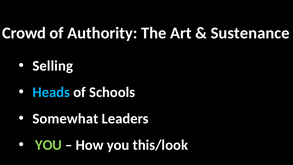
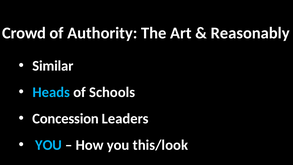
Sustenance: Sustenance -> Reasonably (250, 33)
Selling: Selling -> Similar (53, 66)
Somewhat: Somewhat -> Concession (66, 119)
YOU colour: light green -> light blue (49, 145)
